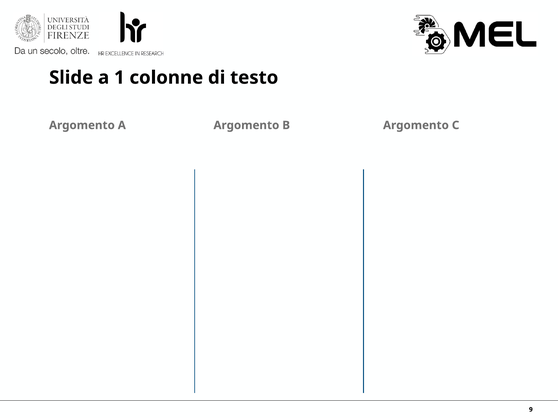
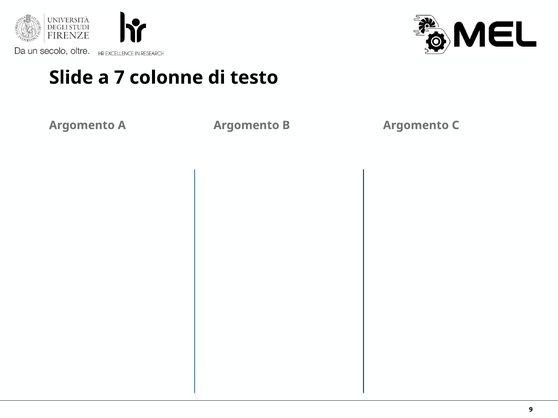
1: 1 -> 7 (119, 78)
